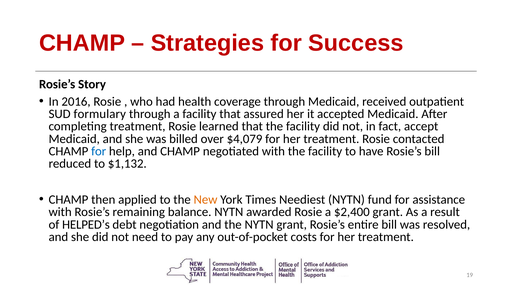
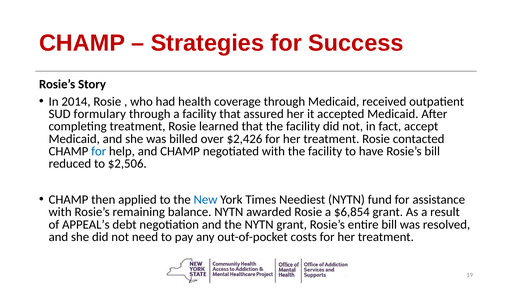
2016: 2016 -> 2014 (76, 102)
$4,079: $4,079 -> $2,426 (245, 139)
$1,132: $1,132 -> $2,506 (127, 164)
New colour: orange -> blue (206, 200)
$2,400: $2,400 -> $6,854 (352, 212)
HELPED’s: HELPED’s -> APPEAL’s (86, 224)
